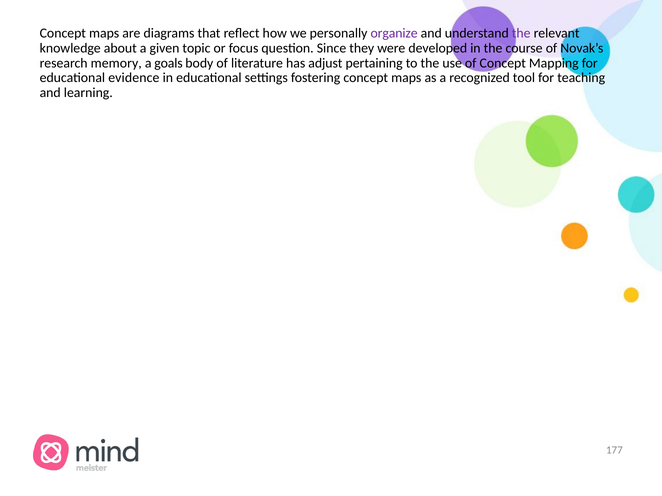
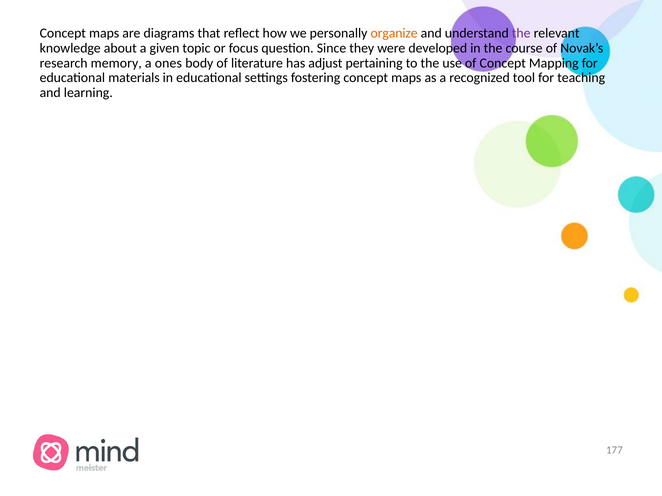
organize colour: purple -> orange (394, 33)
goals: goals -> ones (168, 63)
evidence: evidence -> materials (134, 78)
